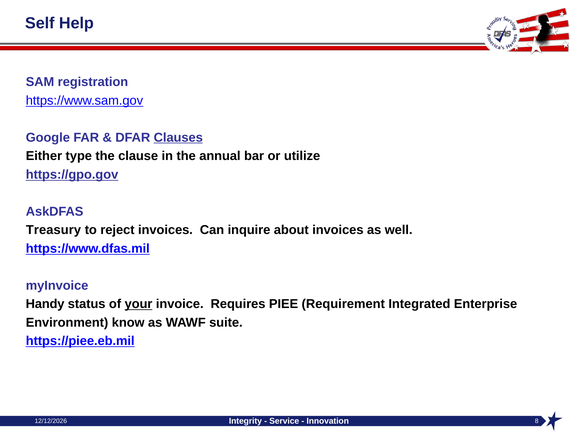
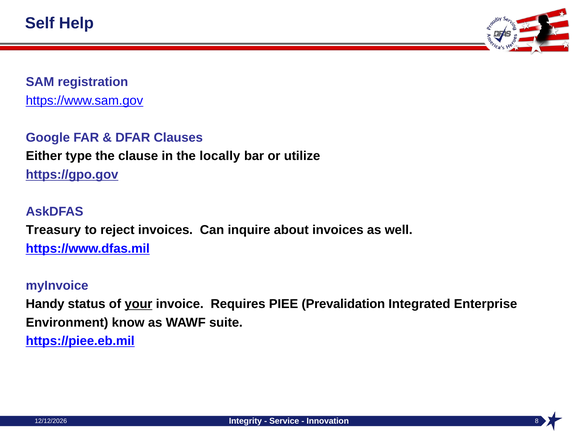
Clauses underline: present -> none (178, 137)
annual: annual -> locally (220, 156)
Requirement: Requirement -> Prevalidation (343, 304)
